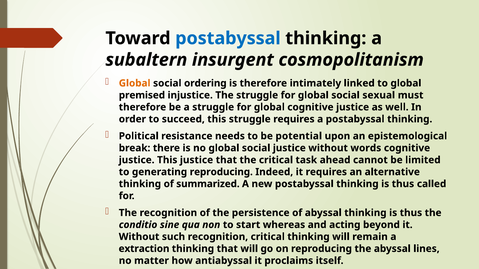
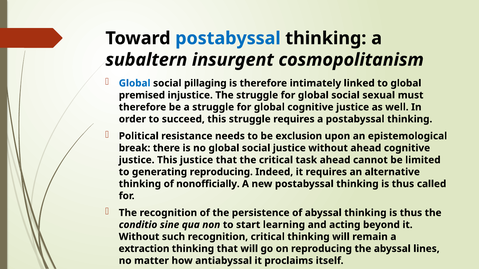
Global colour: orange -> blue (135, 83)
ordering: ordering -> pillaging (205, 83)
potential: potential -> exclusion (299, 136)
without words: words -> ahead (366, 148)
summarized: summarized -> nonofficially (208, 184)
whereas: whereas -> learning (284, 225)
